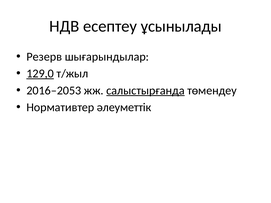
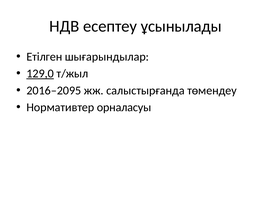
Резерв: Резерв -> Етілген (44, 57)
2016–2053: 2016–2053 -> 2016–2095 (54, 91)
салыстырғанда underline: present -> none (145, 91)
әлеуметтік: әлеуметтік -> орналасуы (124, 107)
